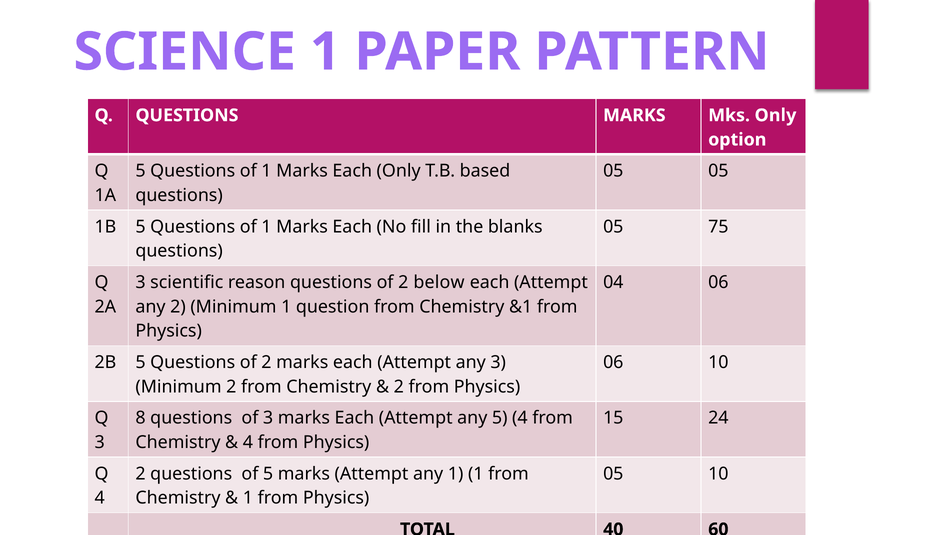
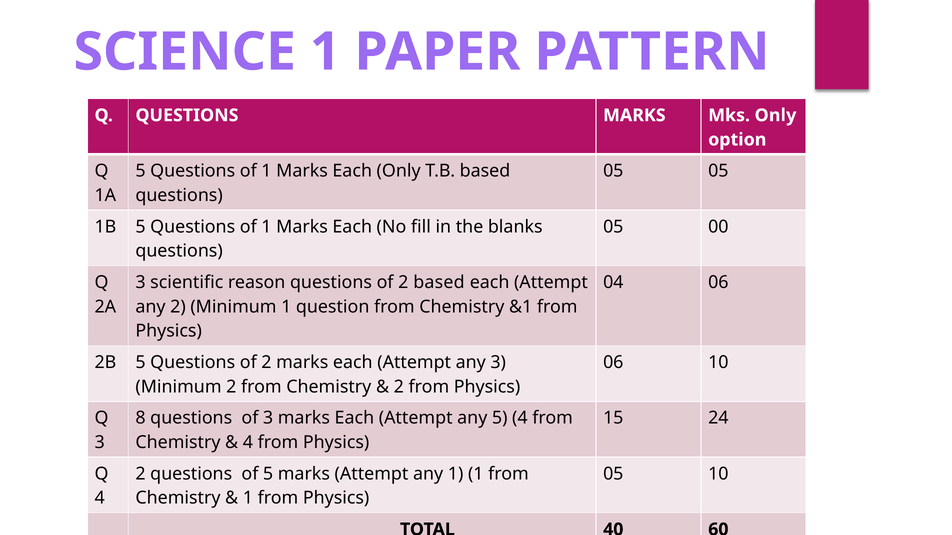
75: 75 -> 00 (718, 227)
2 below: below -> based (439, 283)
